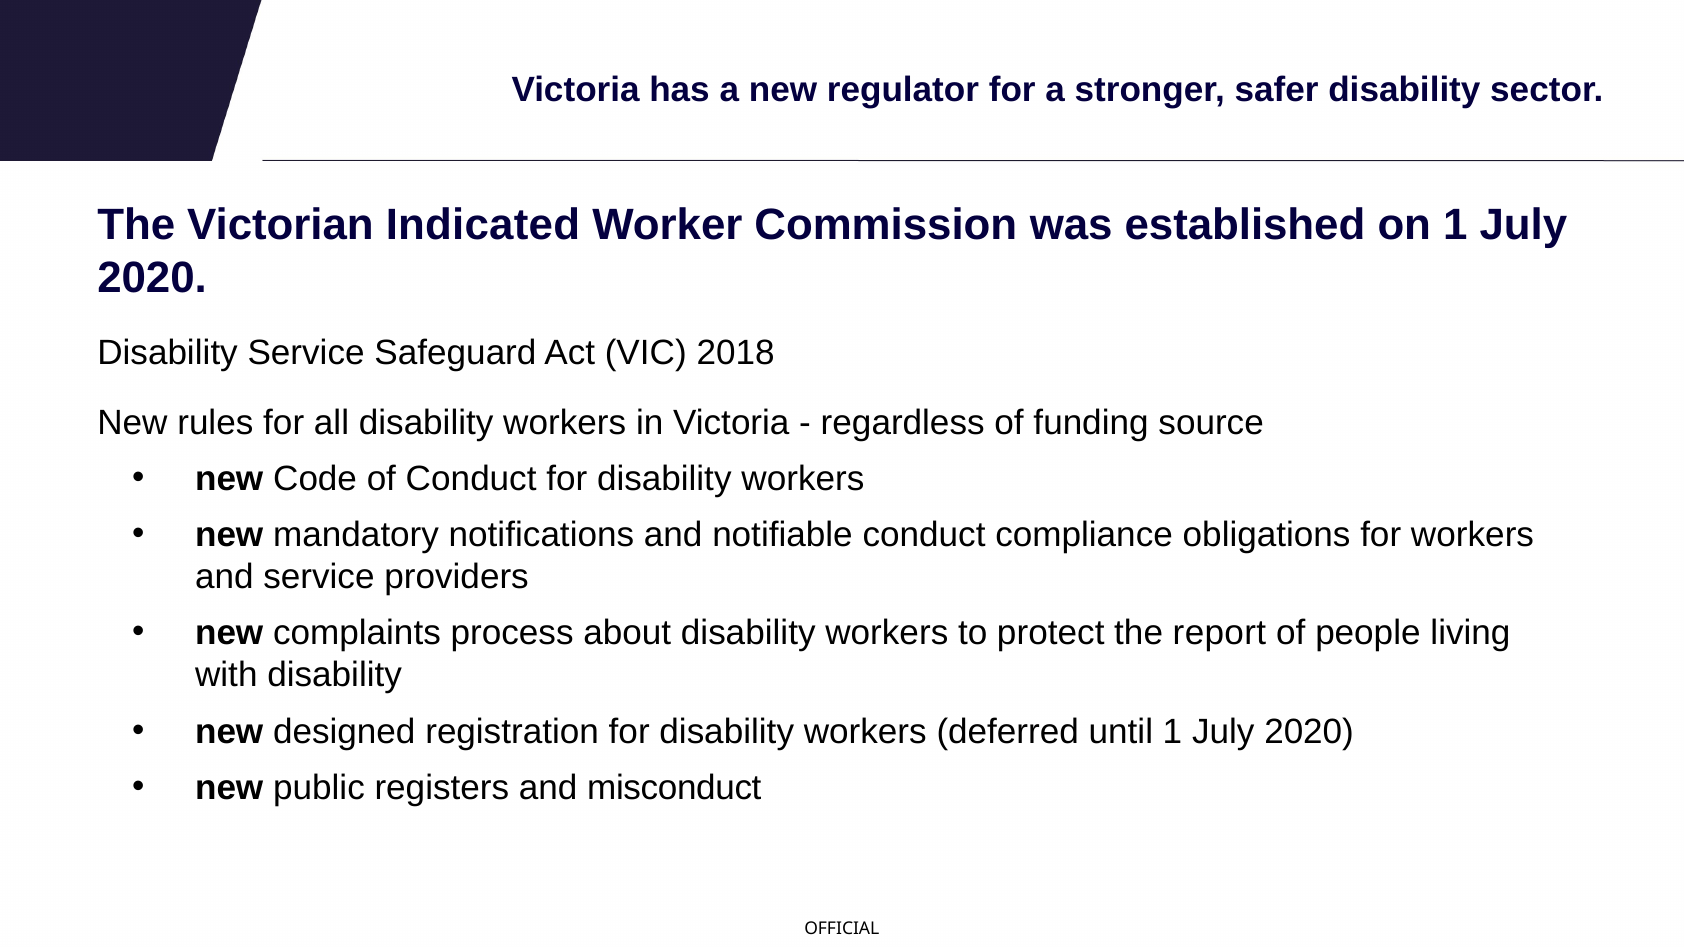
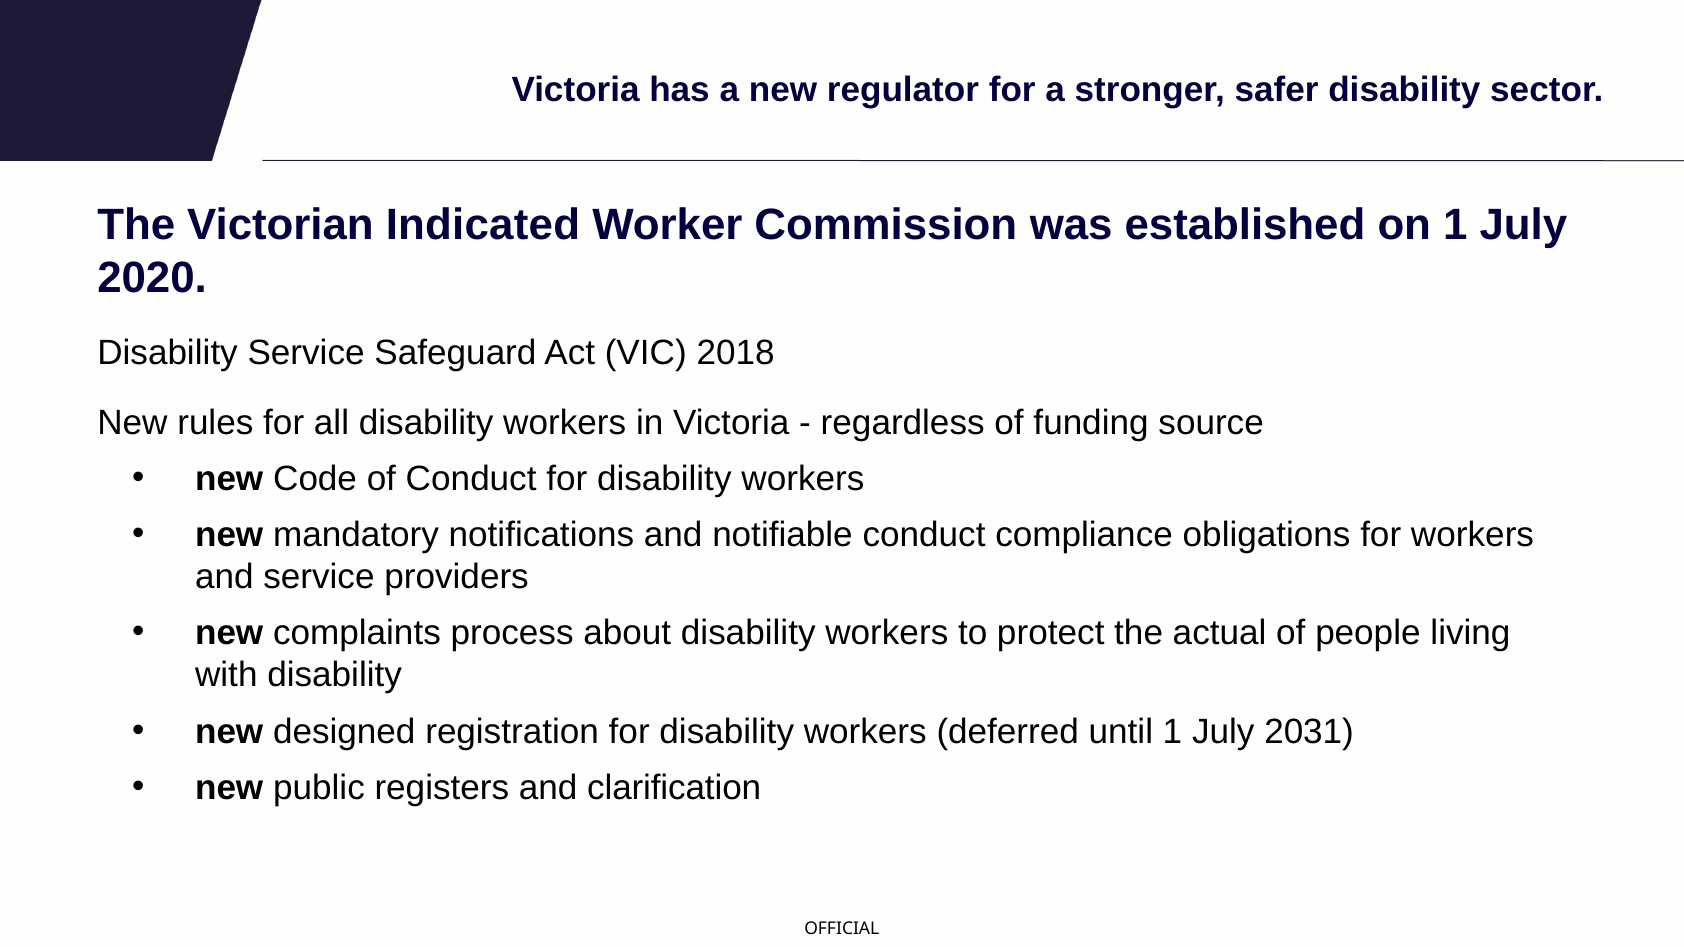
report: report -> actual (1220, 633)
until 1 July 2020: 2020 -> 2031 (1309, 732)
misconduct: misconduct -> clarification (674, 788)
